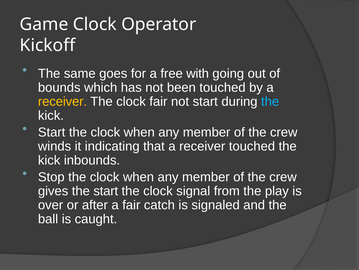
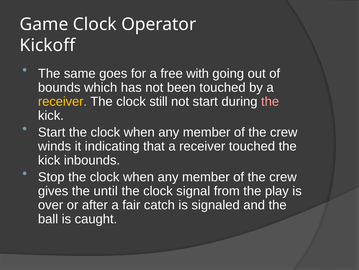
clock fair: fair -> still (158, 101)
the colour: light blue -> pink (270, 101)
the start: start -> until (106, 191)
